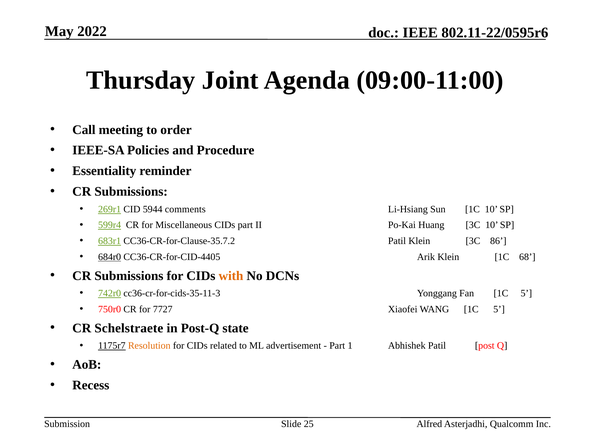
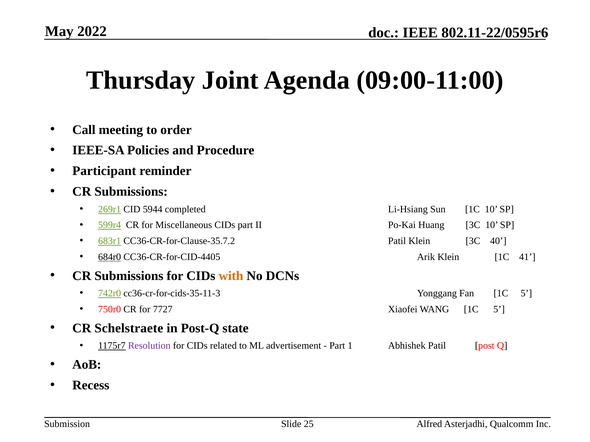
Essentiality: Essentiality -> Participant (104, 171)
comments: comments -> completed (185, 209)
86: 86 -> 40 (498, 241)
68: 68 -> 41 (527, 257)
Resolution colour: orange -> purple (149, 346)
